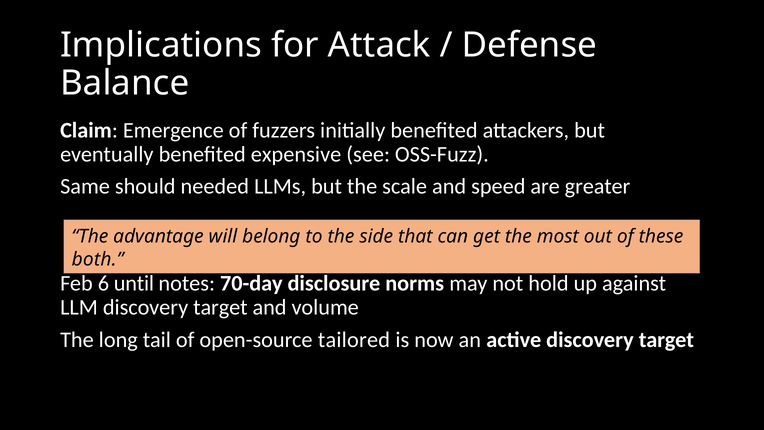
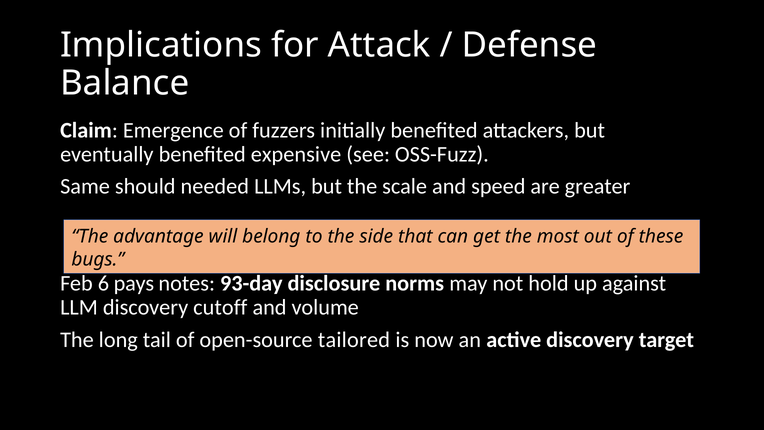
both: both -> bugs (98, 259)
until: until -> pays (134, 283)
70-day: 70-day -> 93-day (251, 283)
LLM discovery target: target -> cutoff (220, 307)
